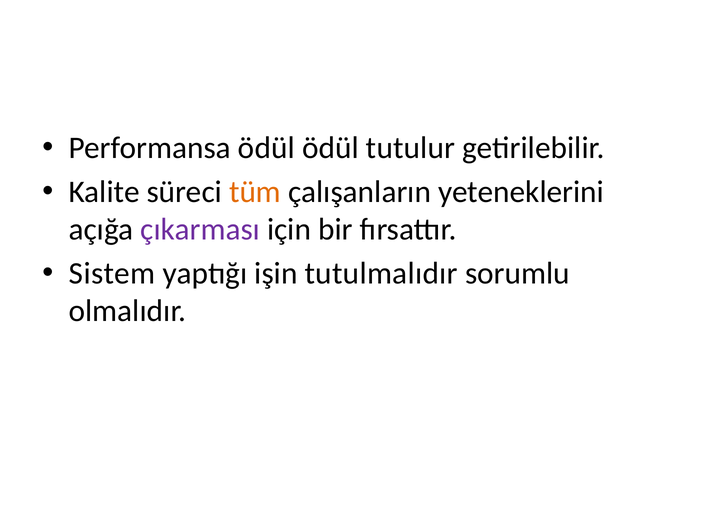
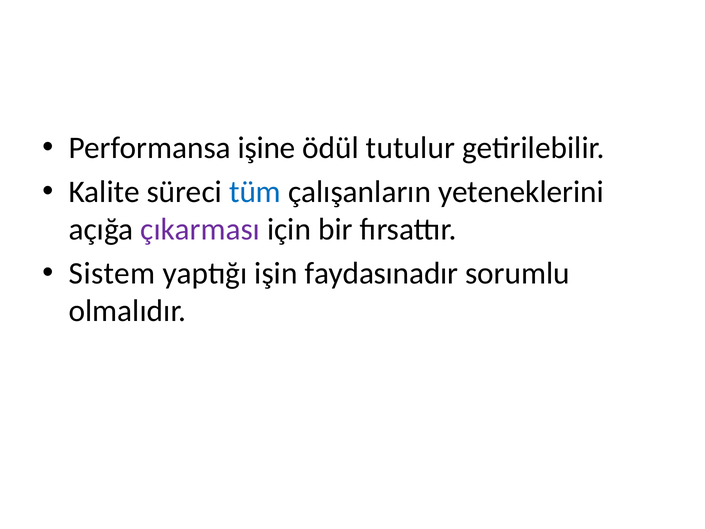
Performansa ödül: ödül -> işine (267, 148)
tüm colour: orange -> blue (255, 192)
tutulmalıdır: tutulmalıdır -> faydasınadır (381, 273)
